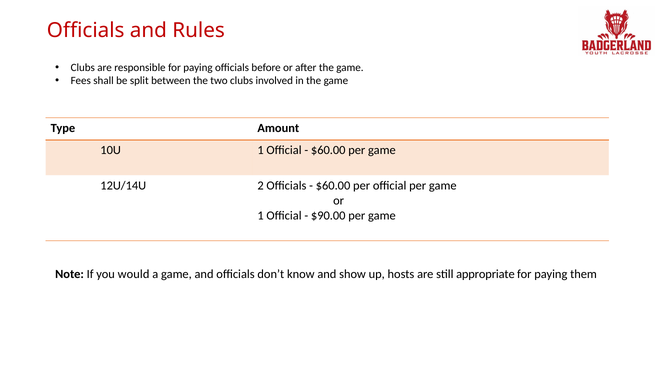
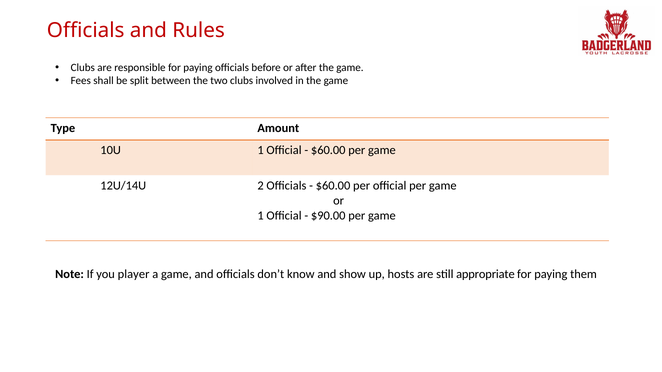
would: would -> player (134, 275)
